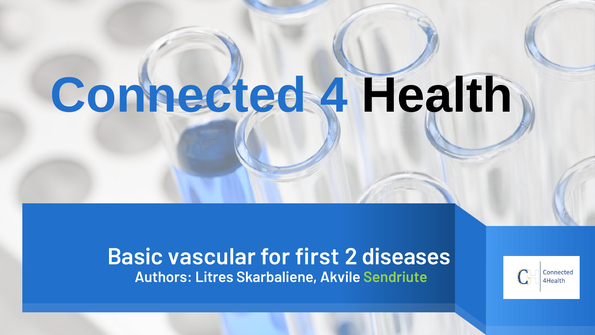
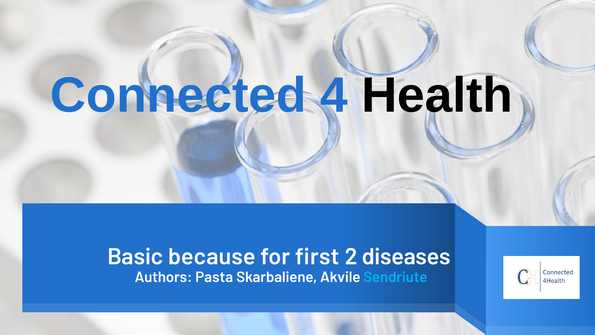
vascular: vascular -> because (212, 257)
Litres: Litres -> Pasta (214, 277)
Sendriute colour: light green -> light blue (395, 277)
